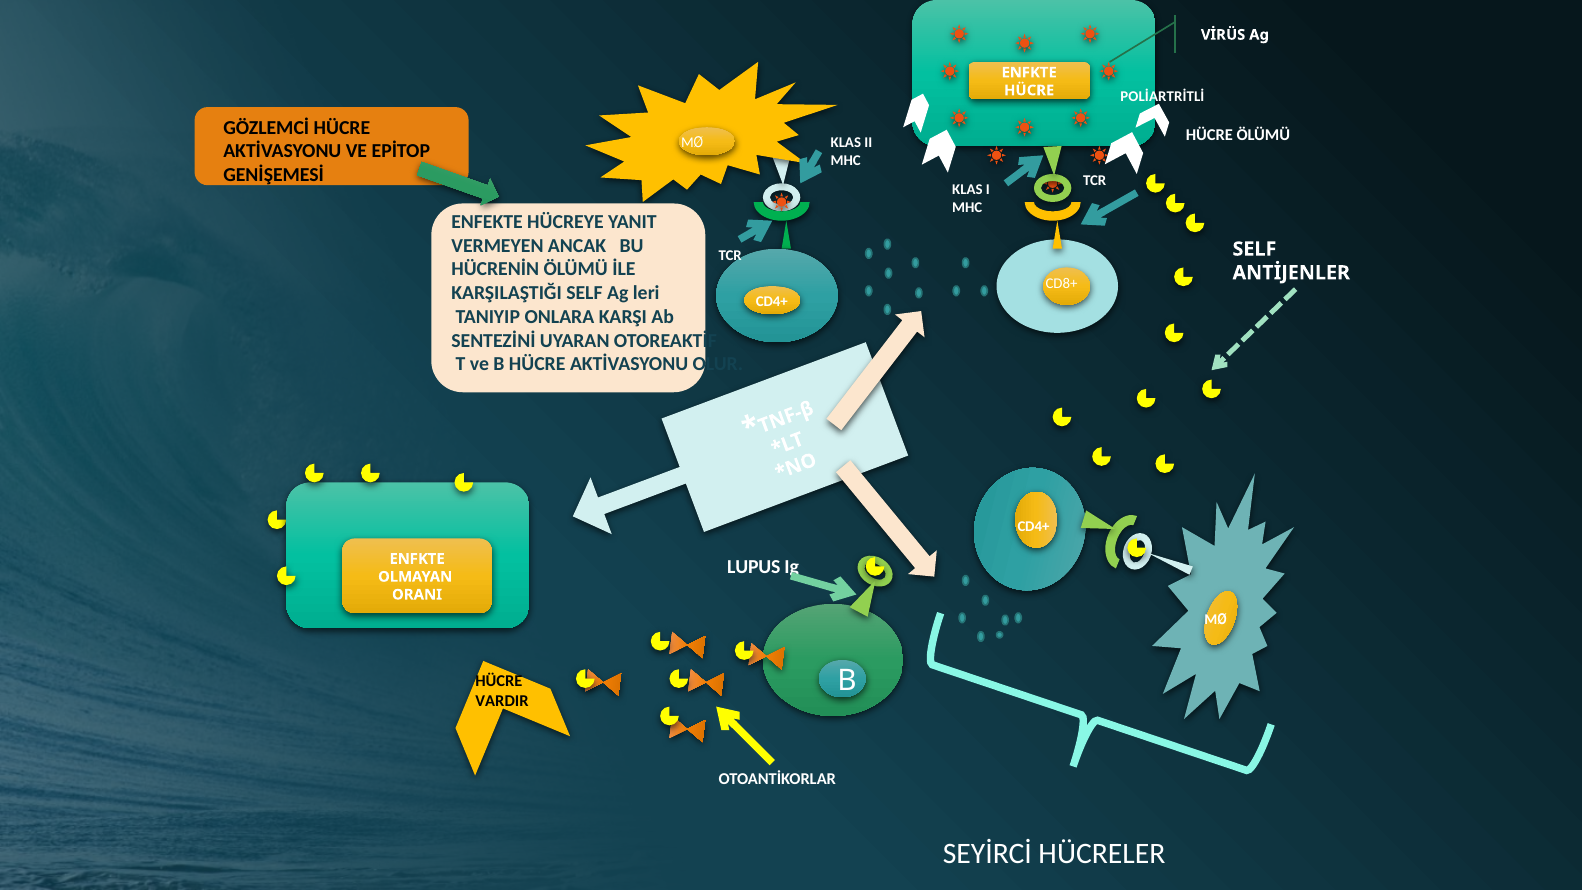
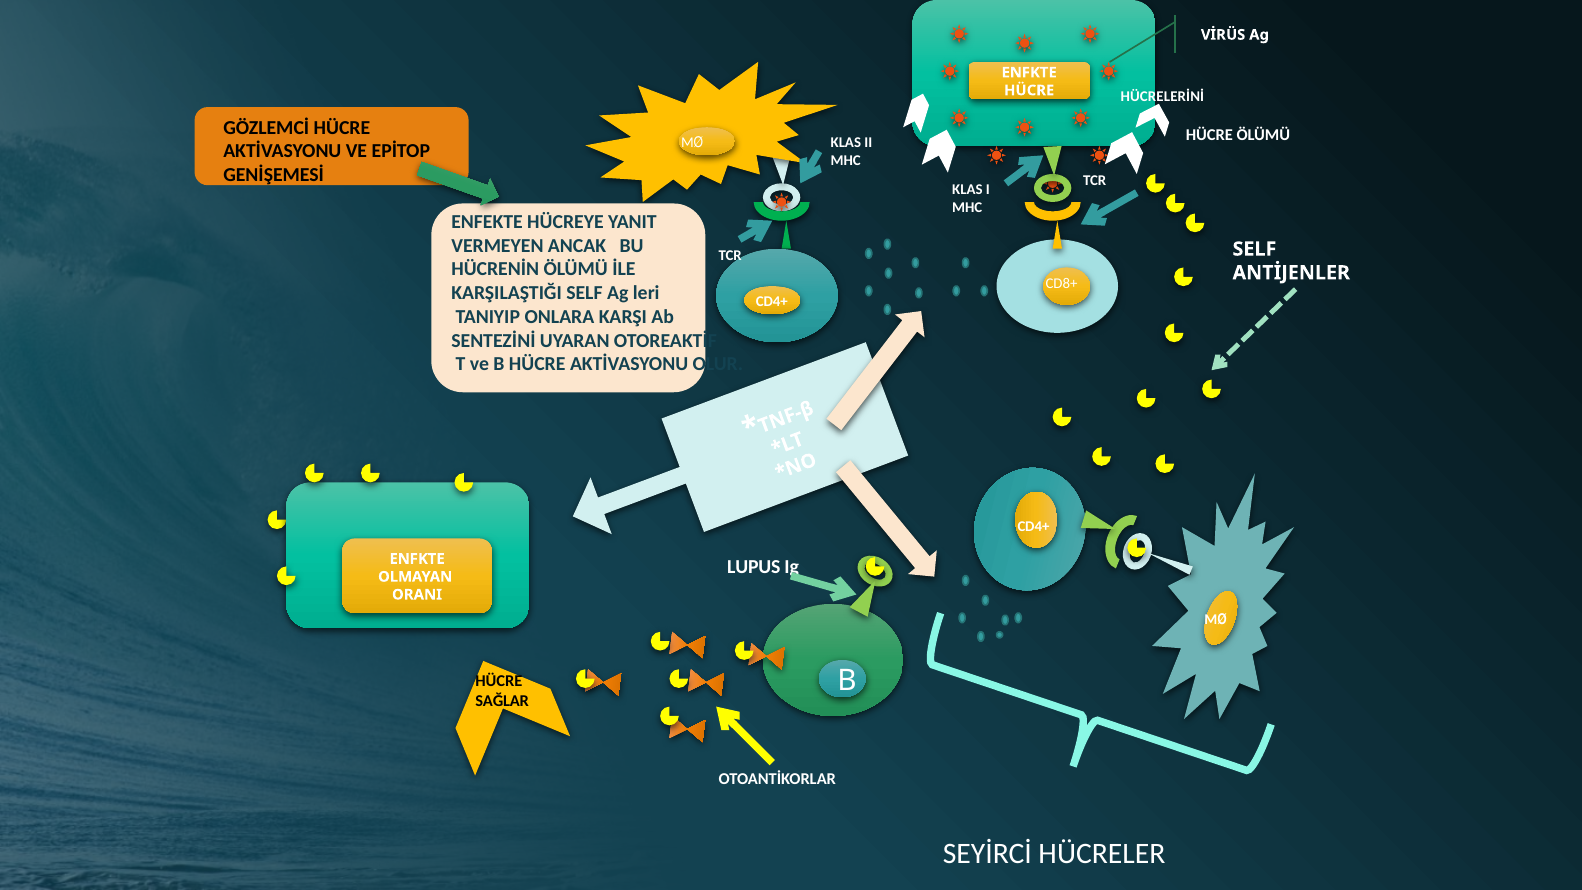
POLİARTRİTLİ: POLİARTRİTLİ -> HÜCRELERİNİ (1162, 96)
VARDIR: VARDIR -> SAĞLAR (502, 701)
